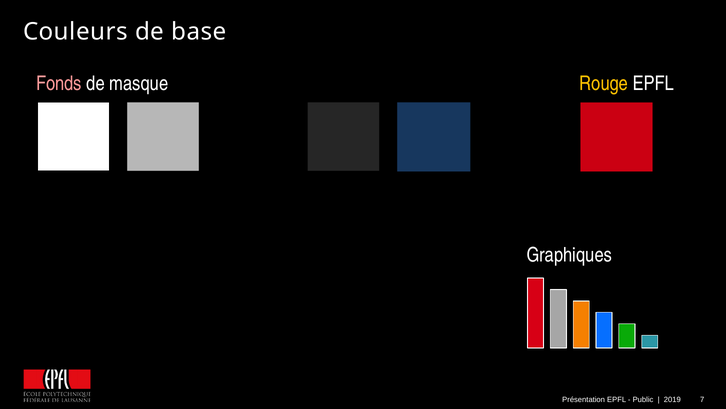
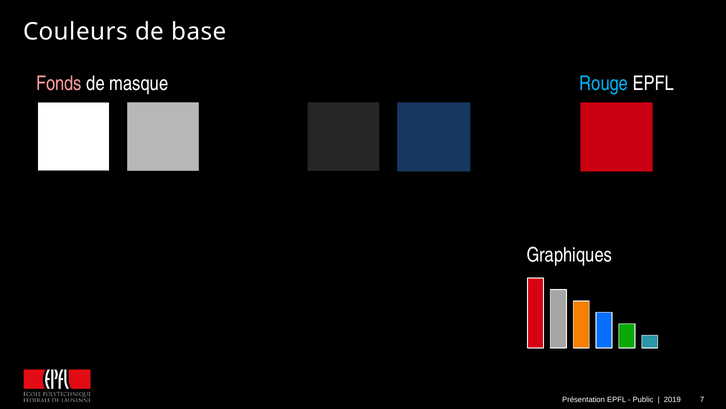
Rouge colour: yellow -> light blue (604, 83)
